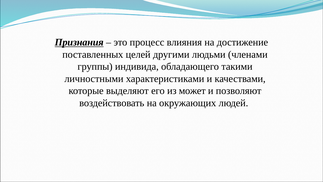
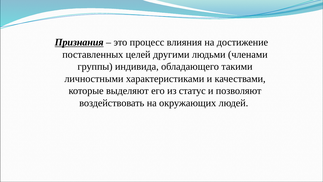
может: может -> статус (192, 91)
